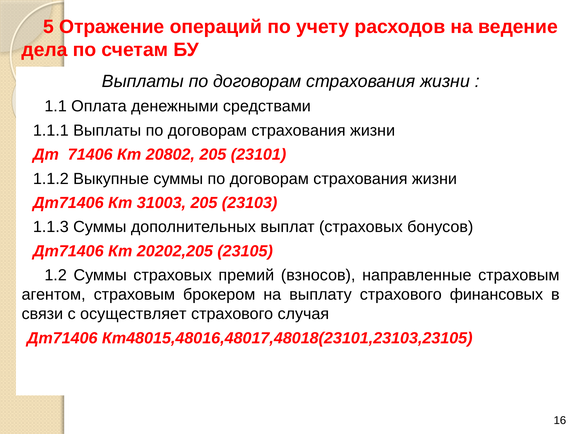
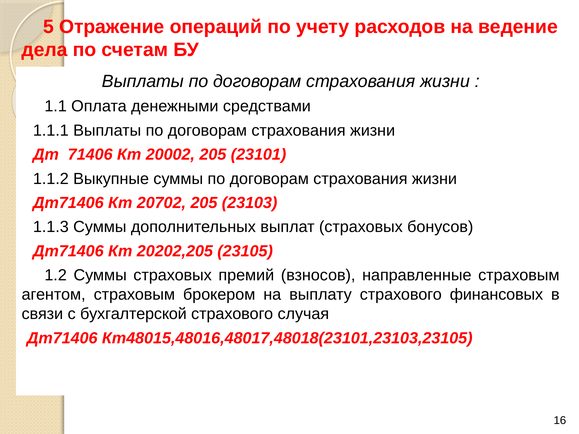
20802: 20802 -> 20002 (170, 155)
31003: 31003 -> 20702 (161, 203)
осуществляет: осуществляет -> бухгалтерской (133, 314)
